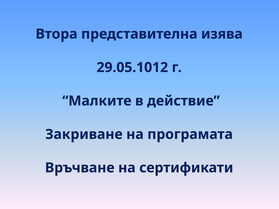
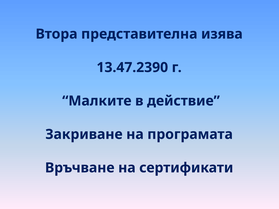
29.05.1012: 29.05.1012 -> 13.47.2390 (132, 68)
